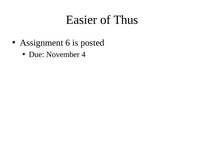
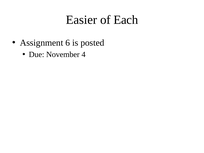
Thus: Thus -> Each (126, 20)
